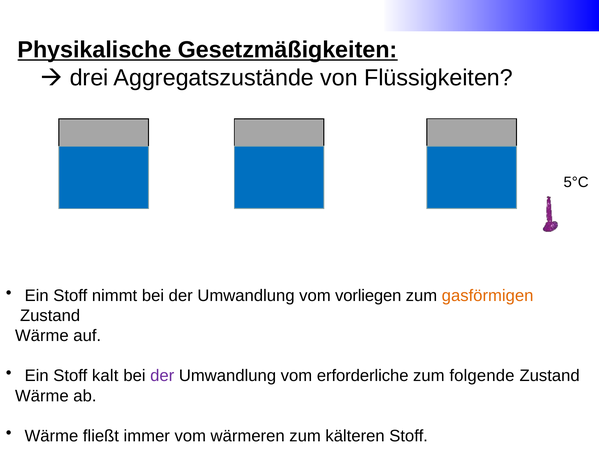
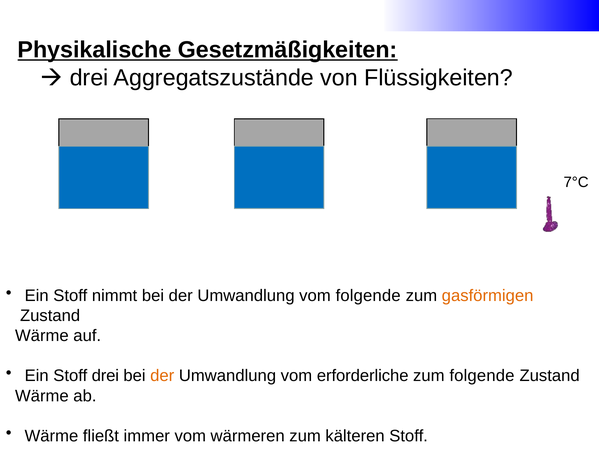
5°C: 5°C -> 7°C (576, 182)
vom vorliegen: vorliegen -> folgende (368, 295)
Stoff kalt: kalt -> drei (105, 375)
der colour: purple -> orange (162, 375)
